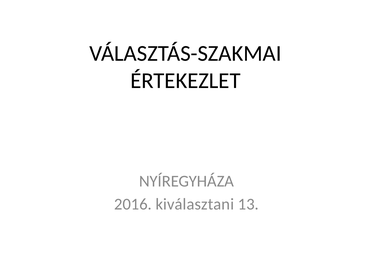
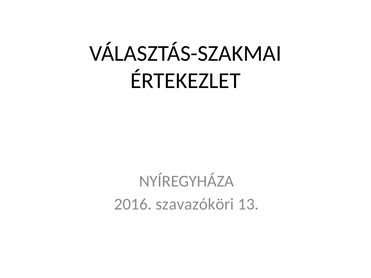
kiválasztani: kiválasztani -> szavazóköri (195, 204)
